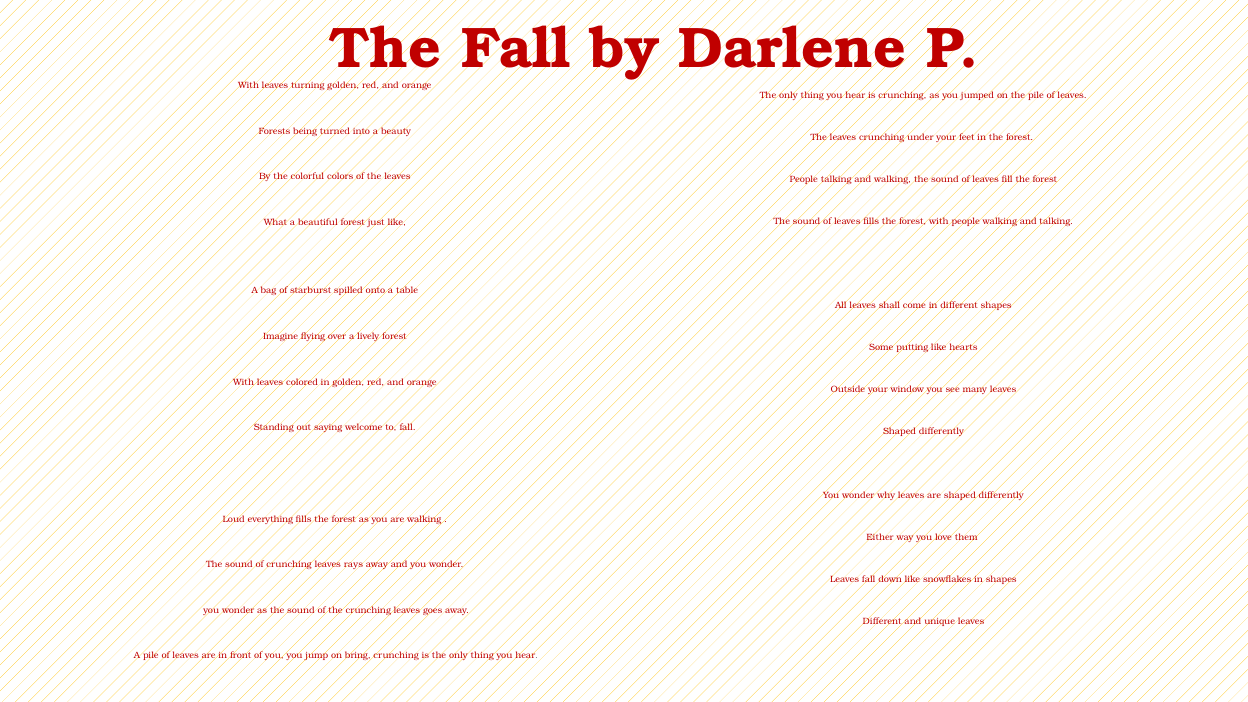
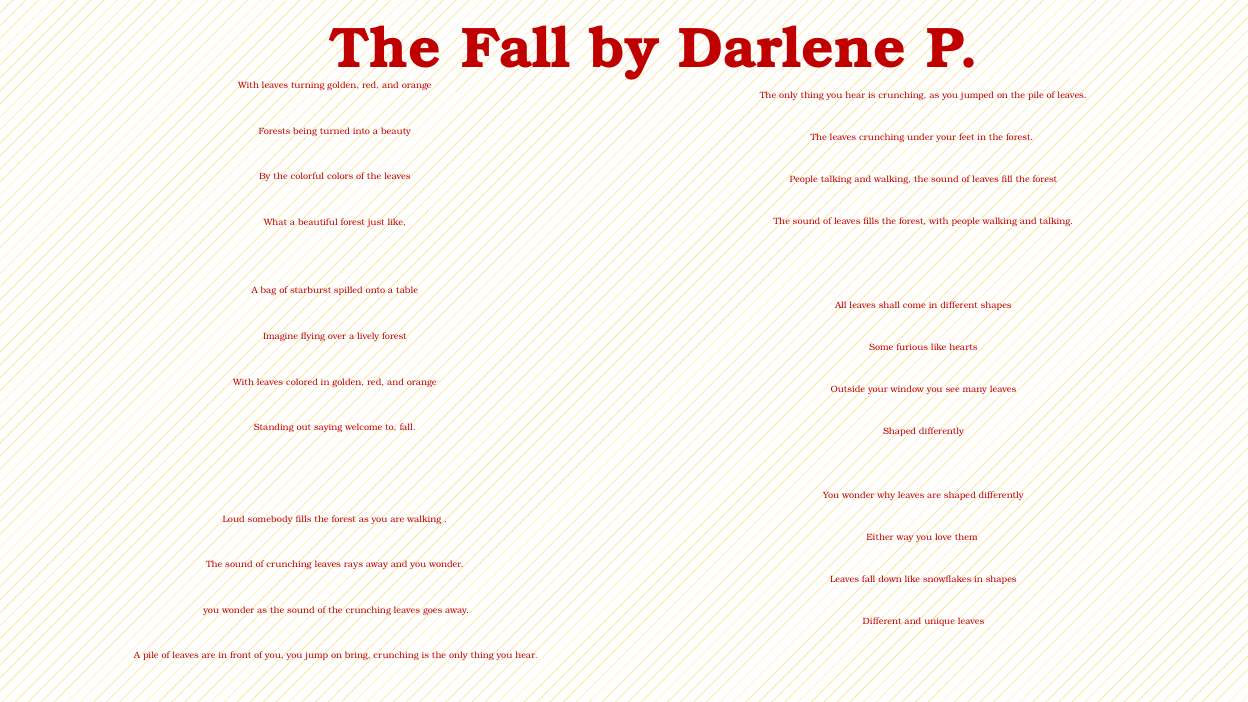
putting: putting -> furious (912, 348)
everything: everything -> somebody (270, 519)
